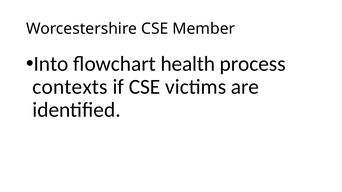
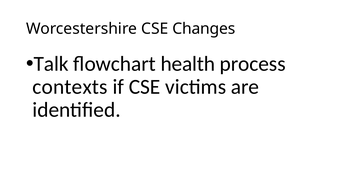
Member: Member -> Changes (204, 29)
Into: Into -> Talk (51, 64)
